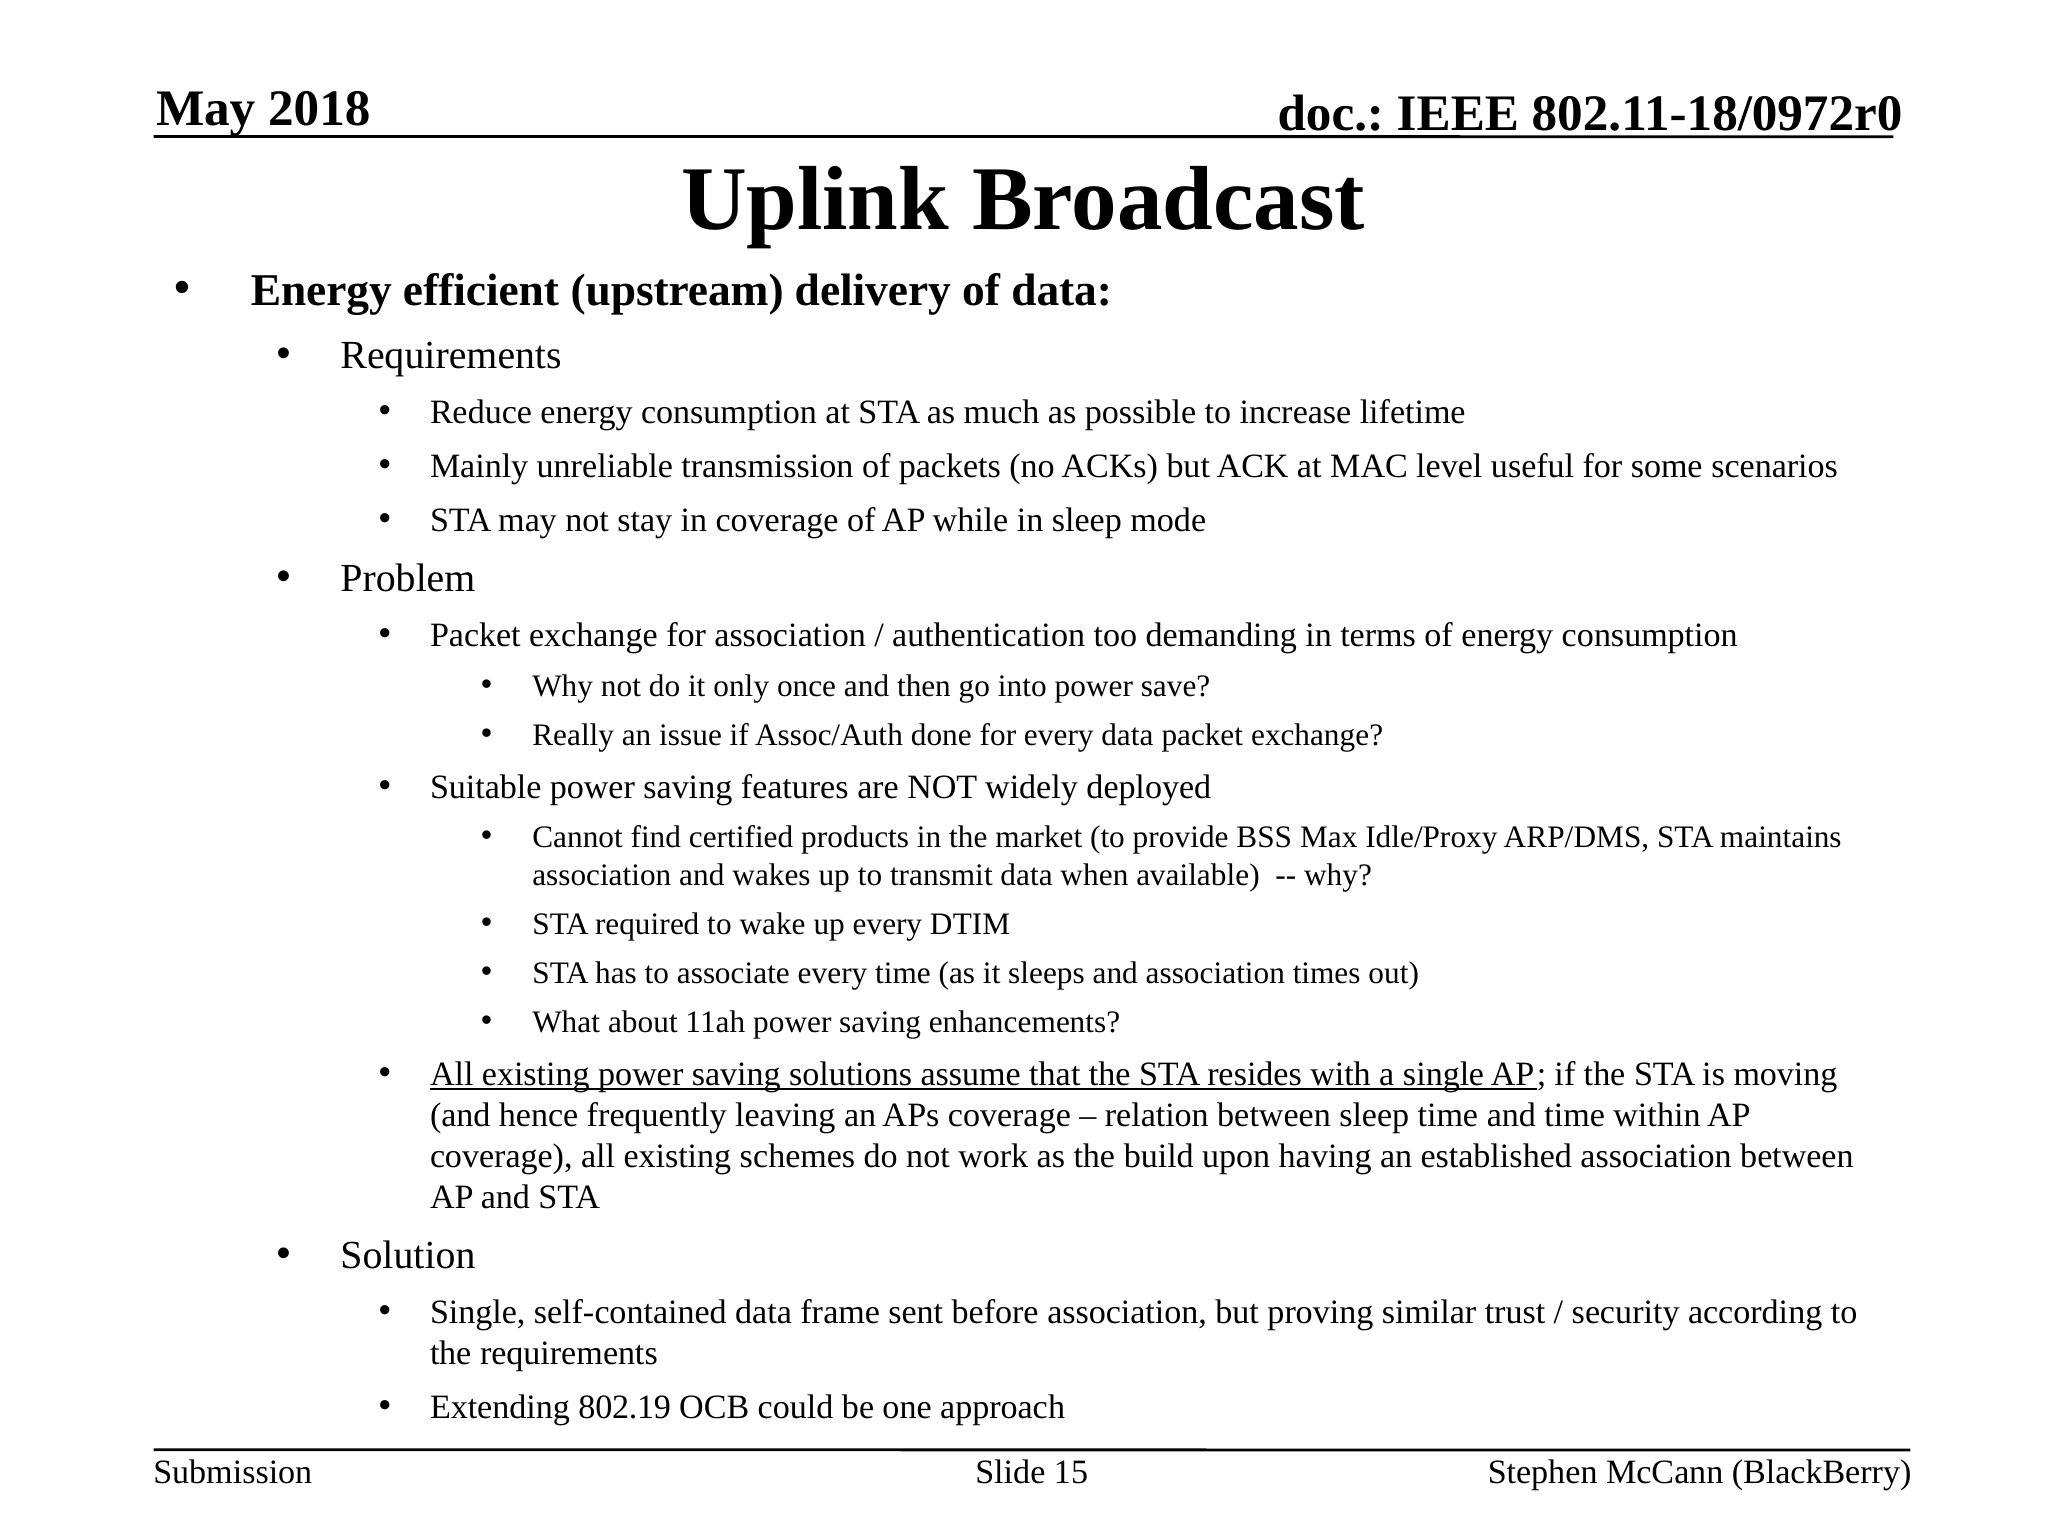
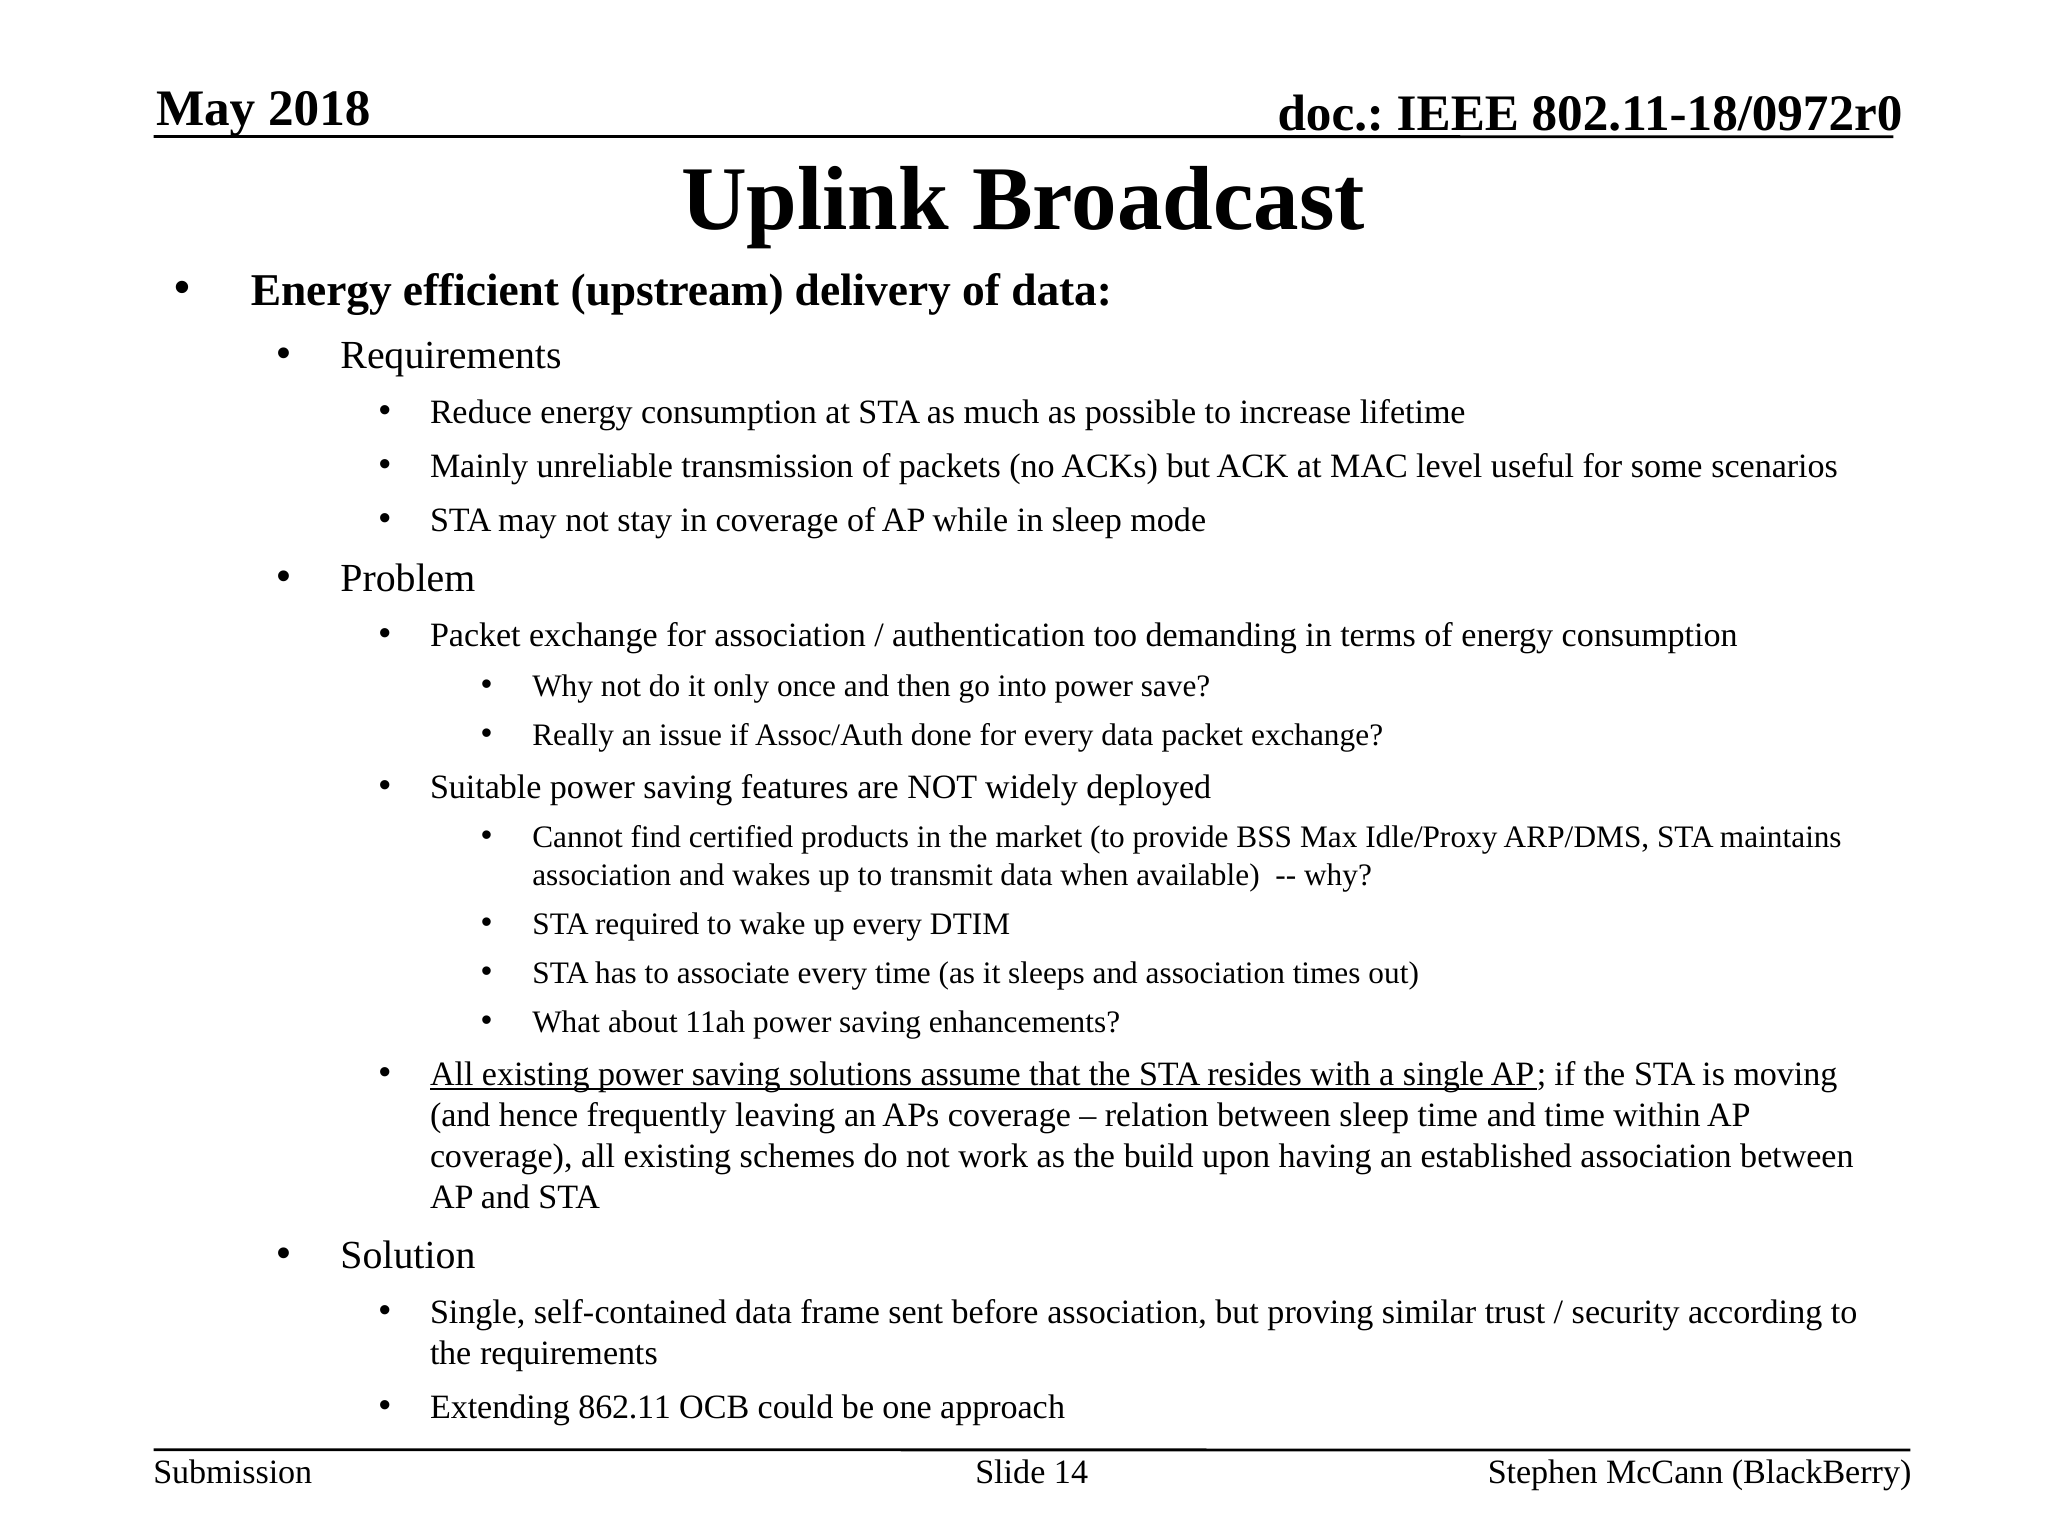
802.19: 802.19 -> 862.11 (625, 1407)
15: 15 -> 14 (1071, 1472)
